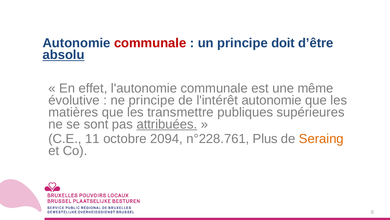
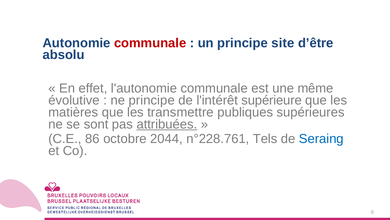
doit: doit -> site (283, 43)
absolu underline: present -> none (64, 55)
l'intérêt autonomie: autonomie -> supérieure (272, 100)
11: 11 -> 86 (92, 138)
2094: 2094 -> 2044 (166, 138)
Plus: Plus -> Tels (265, 138)
Seraing colour: orange -> blue (321, 138)
